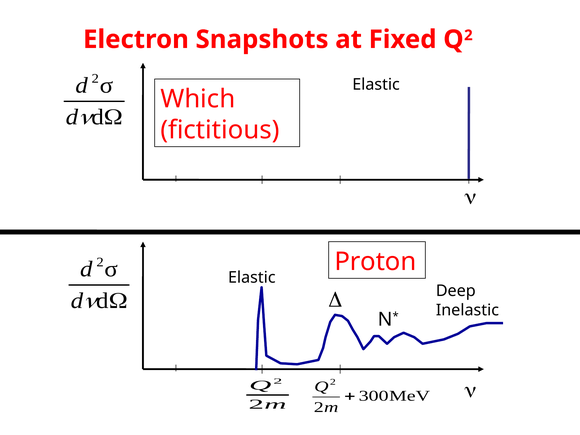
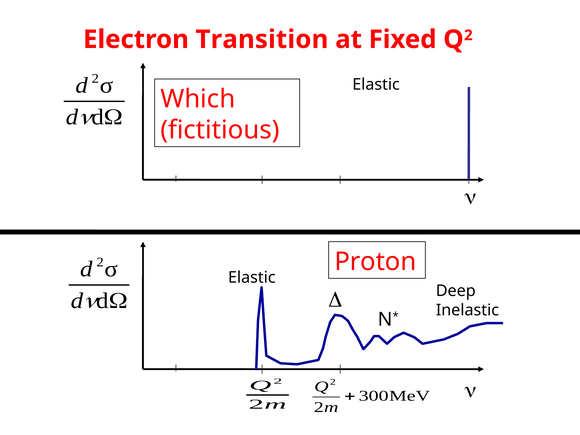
Snapshots: Snapshots -> Transition (262, 39)
